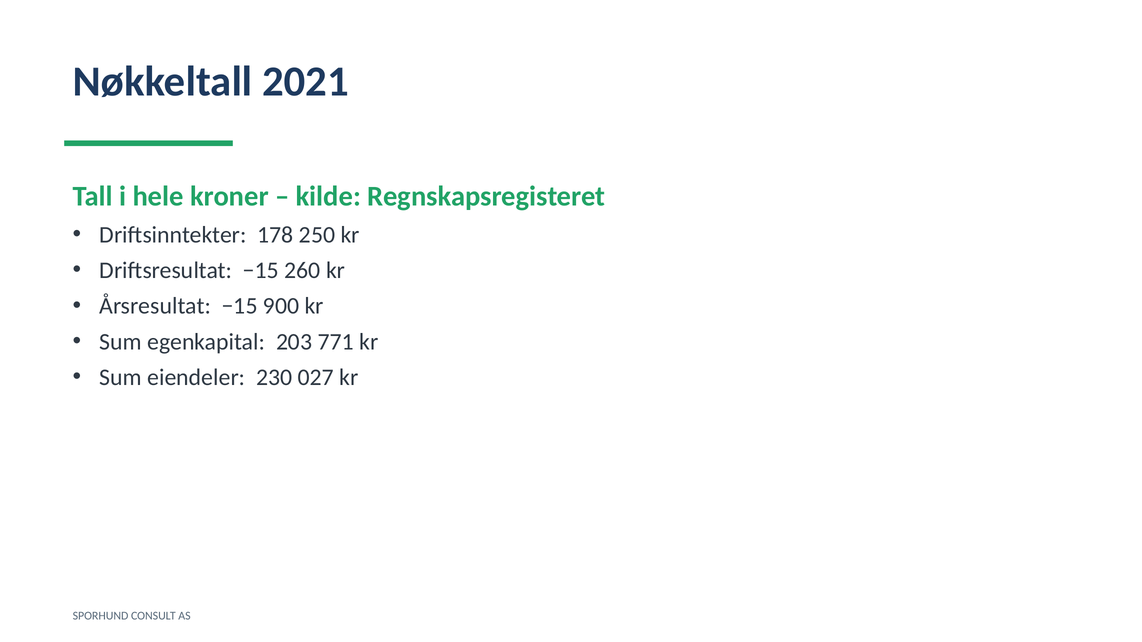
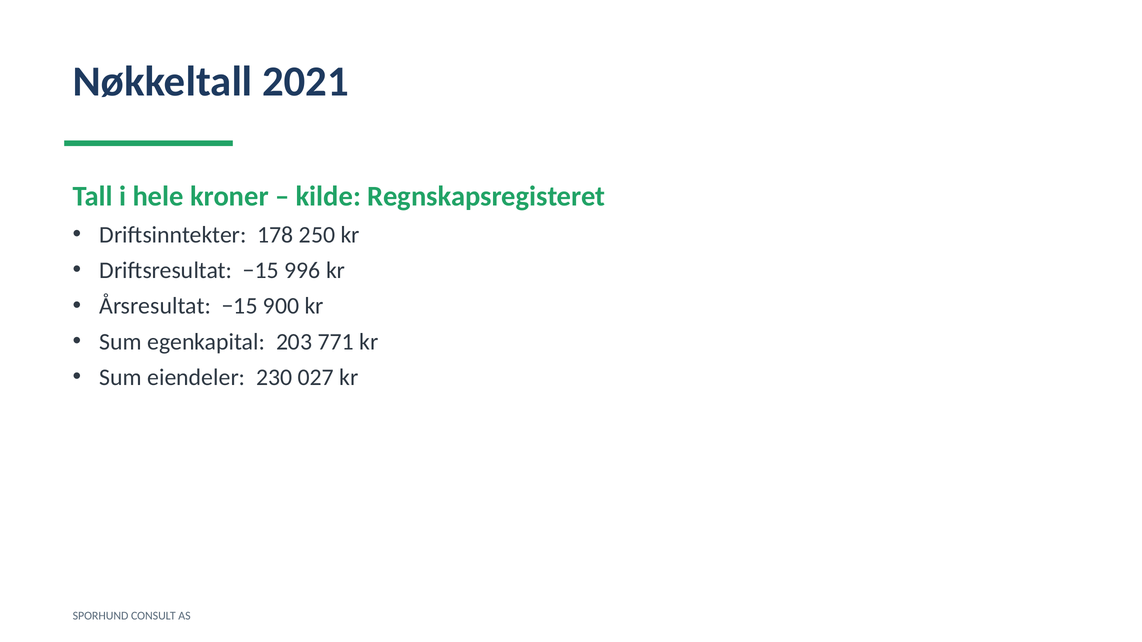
260: 260 -> 996 (302, 271)
